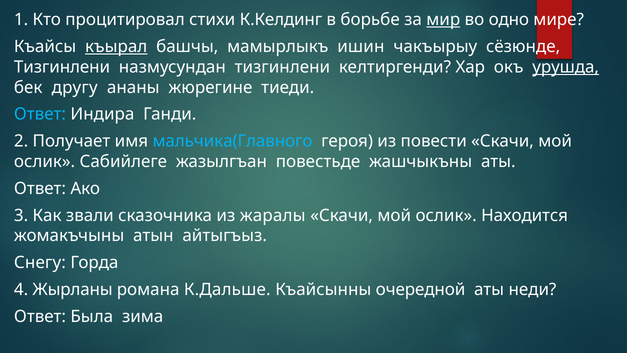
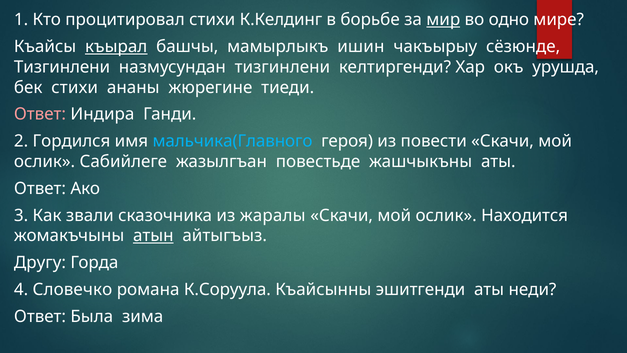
урушда underline: present -> none (566, 67)
бек другу: другу -> стихи (75, 87)
Ответ colour: light blue -> pink (40, 114)
Получает: Получает -> Гордился (71, 141)
атын underline: none -> present (153, 236)
Снегу: Снегу -> Другу (40, 263)
Жырланы: Жырланы -> Словечко (72, 289)
К.Дальше: К.Дальше -> К.Соруула (227, 289)
очередной: очередной -> эшитгенди (421, 289)
